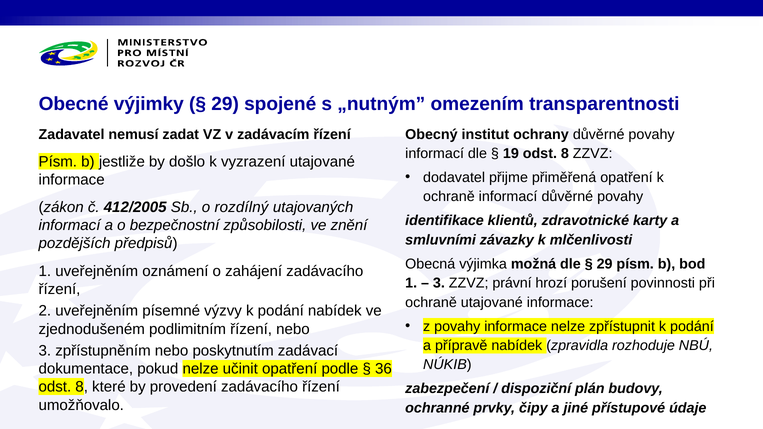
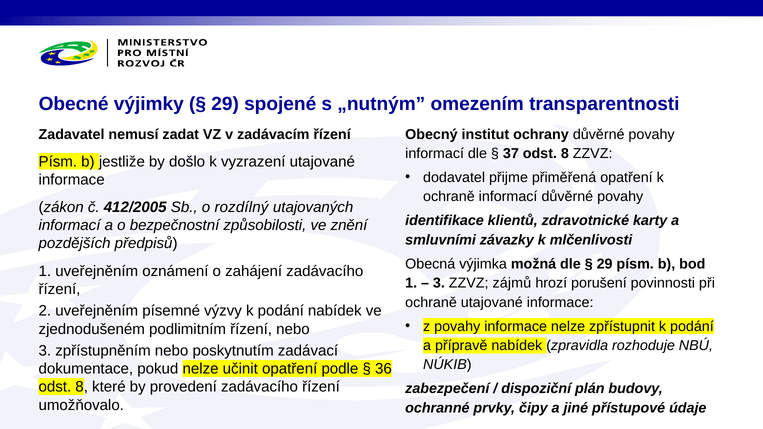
19: 19 -> 37 (511, 154)
právní: právní -> zájmů (512, 283)
